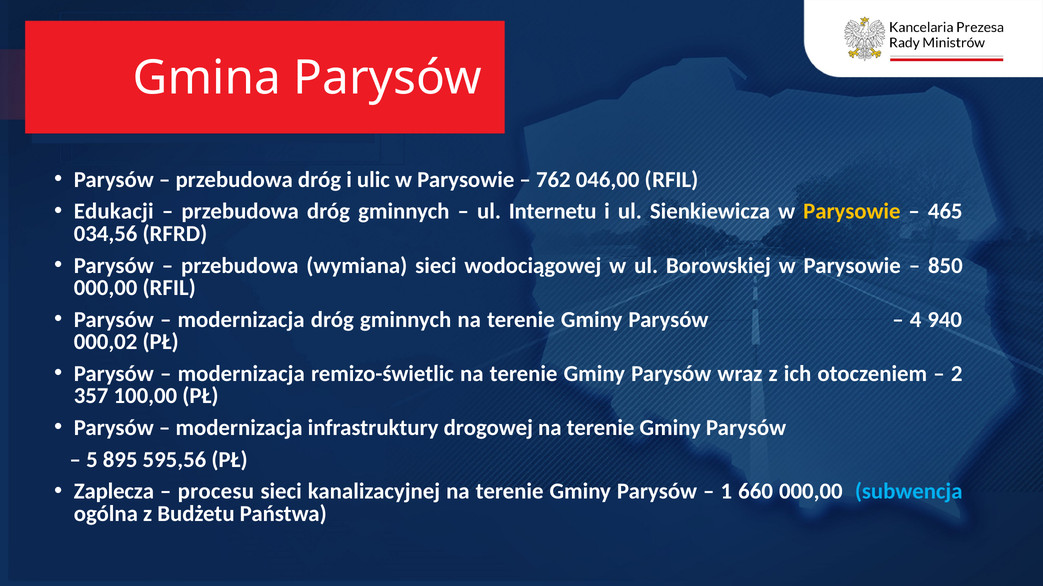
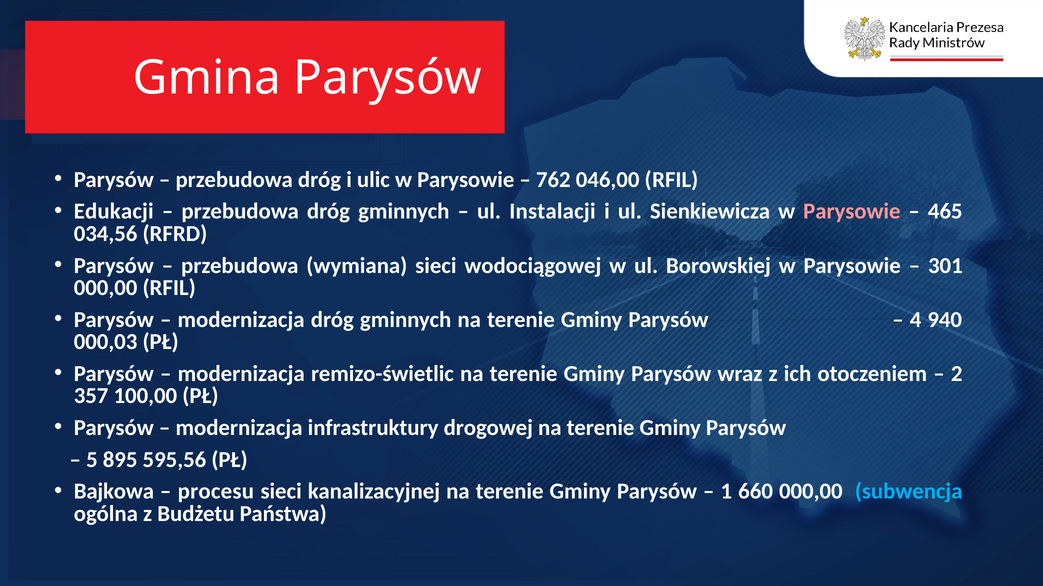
Internetu: Internetu -> Instalacji (552, 212)
Parysowie colour: yellow -> pink (852, 212)
850: 850 -> 301 (945, 266)
000,02: 000,02 -> 000,03 (106, 342)
Zaplecza: Zaplecza -> Bajkowa (114, 492)
